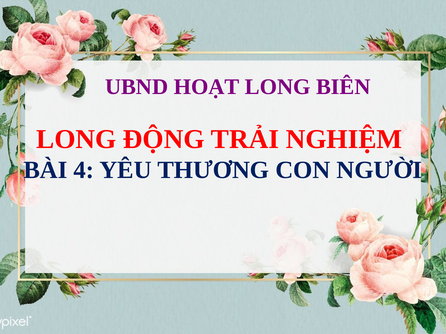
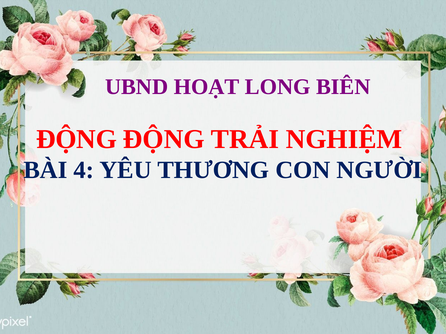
LONG: LONG -> ĐỘNG (76, 139)
